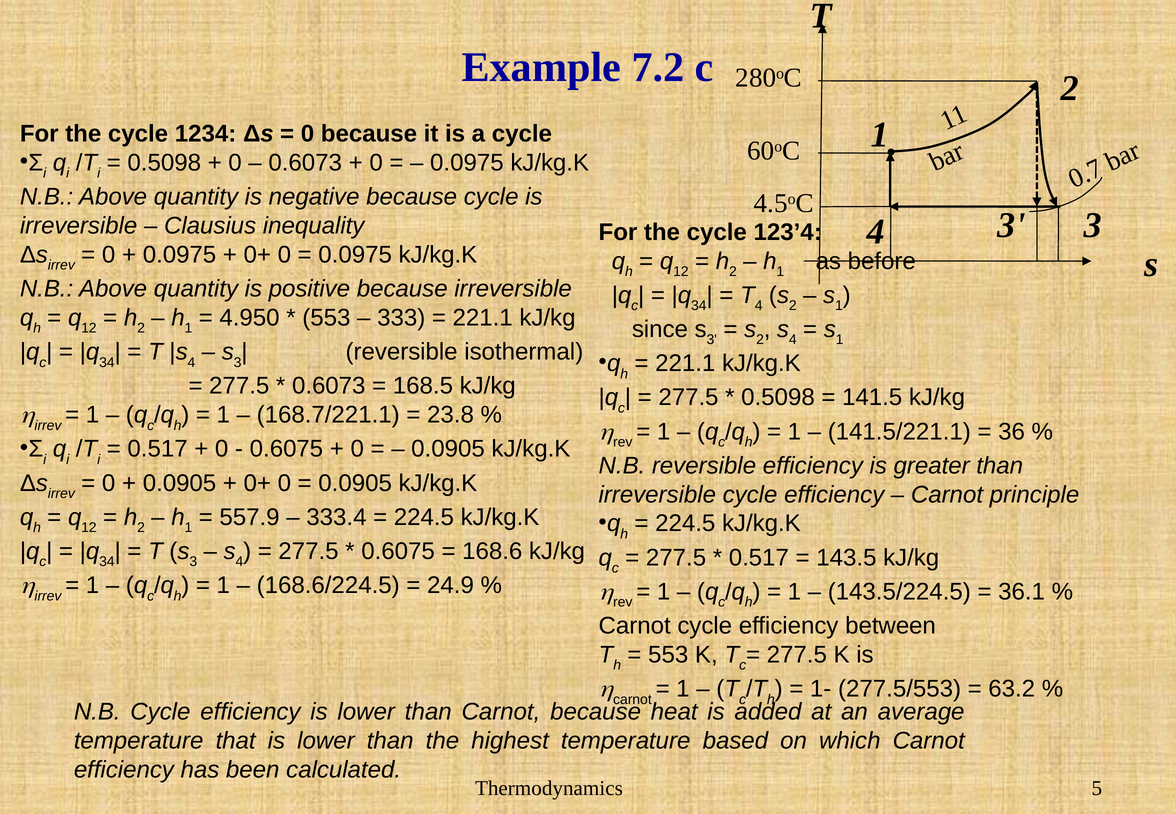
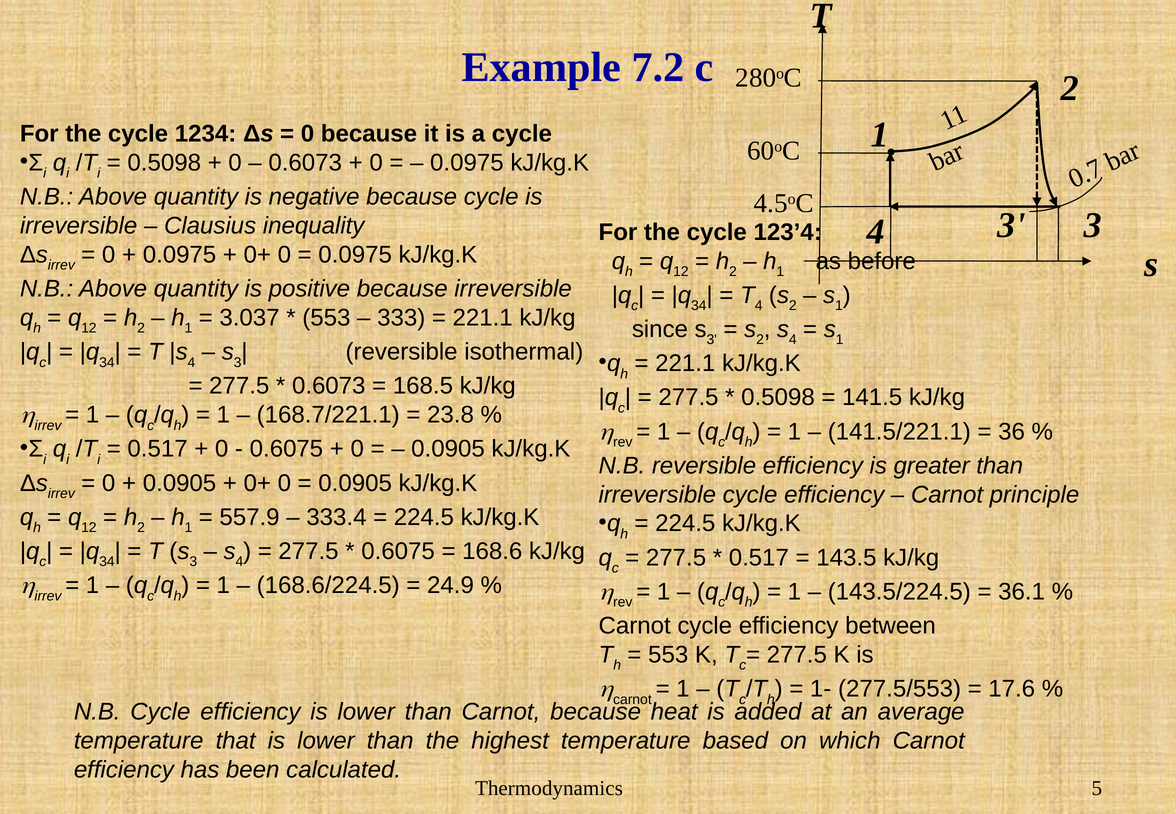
4.950: 4.950 -> 3.037 (250, 318)
63.2: 63.2 -> 17.6 (1012, 689)
